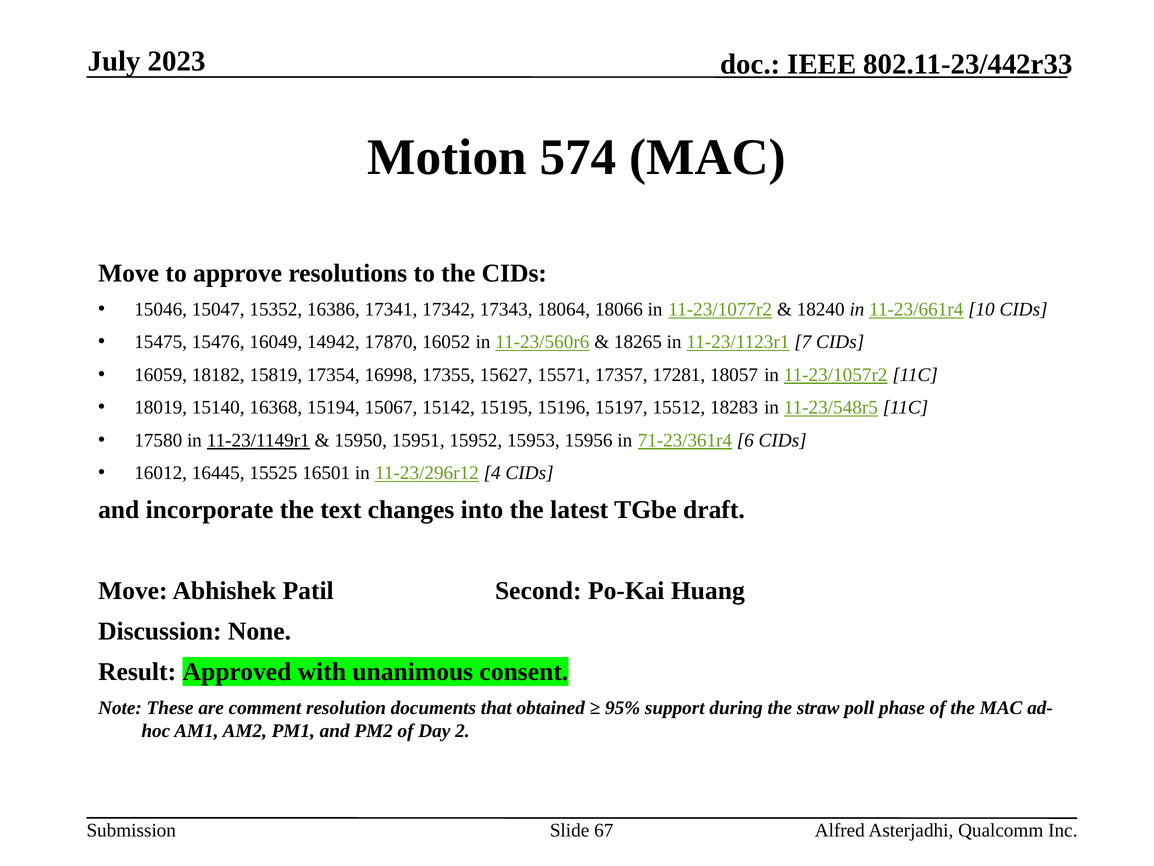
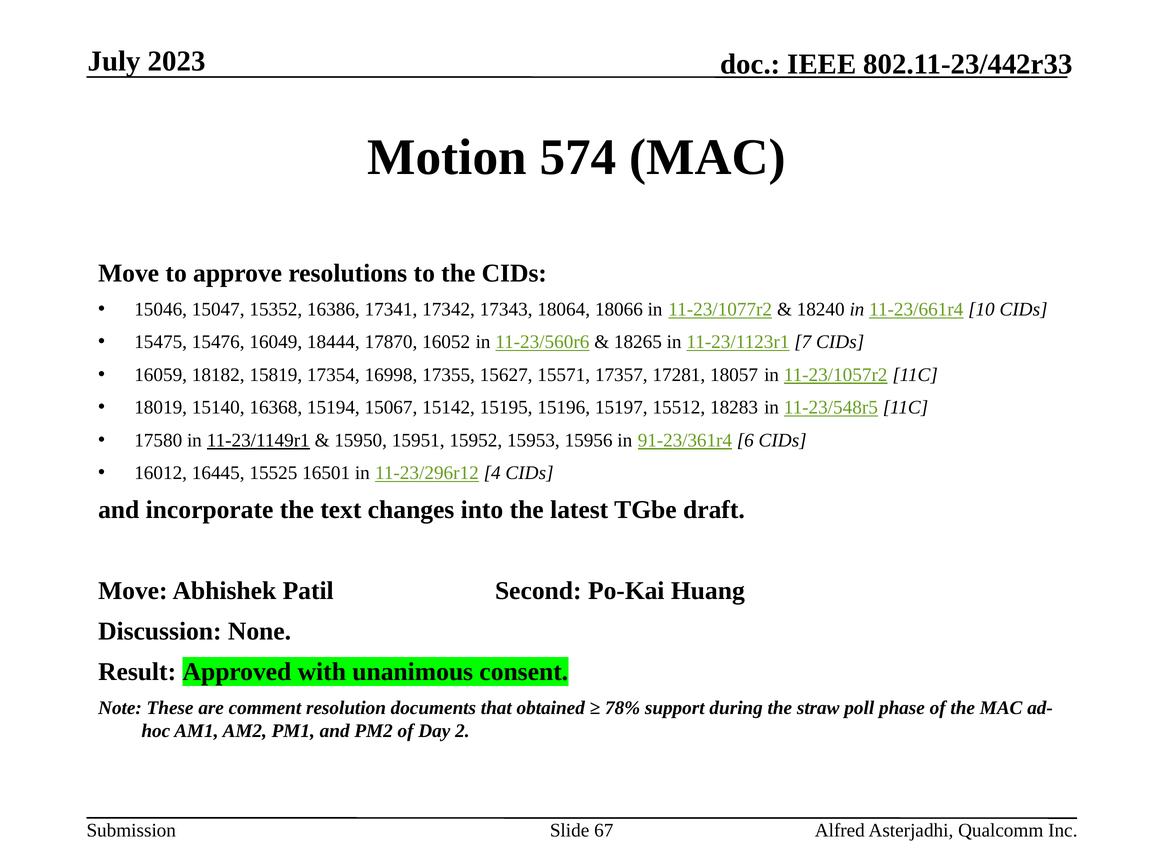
14942: 14942 -> 18444 (333, 342)
71-23/361r4: 71-23/361r4 -> 91-23/361r4 (685, 440)
95%: 95% -> 78% (623, 707)
